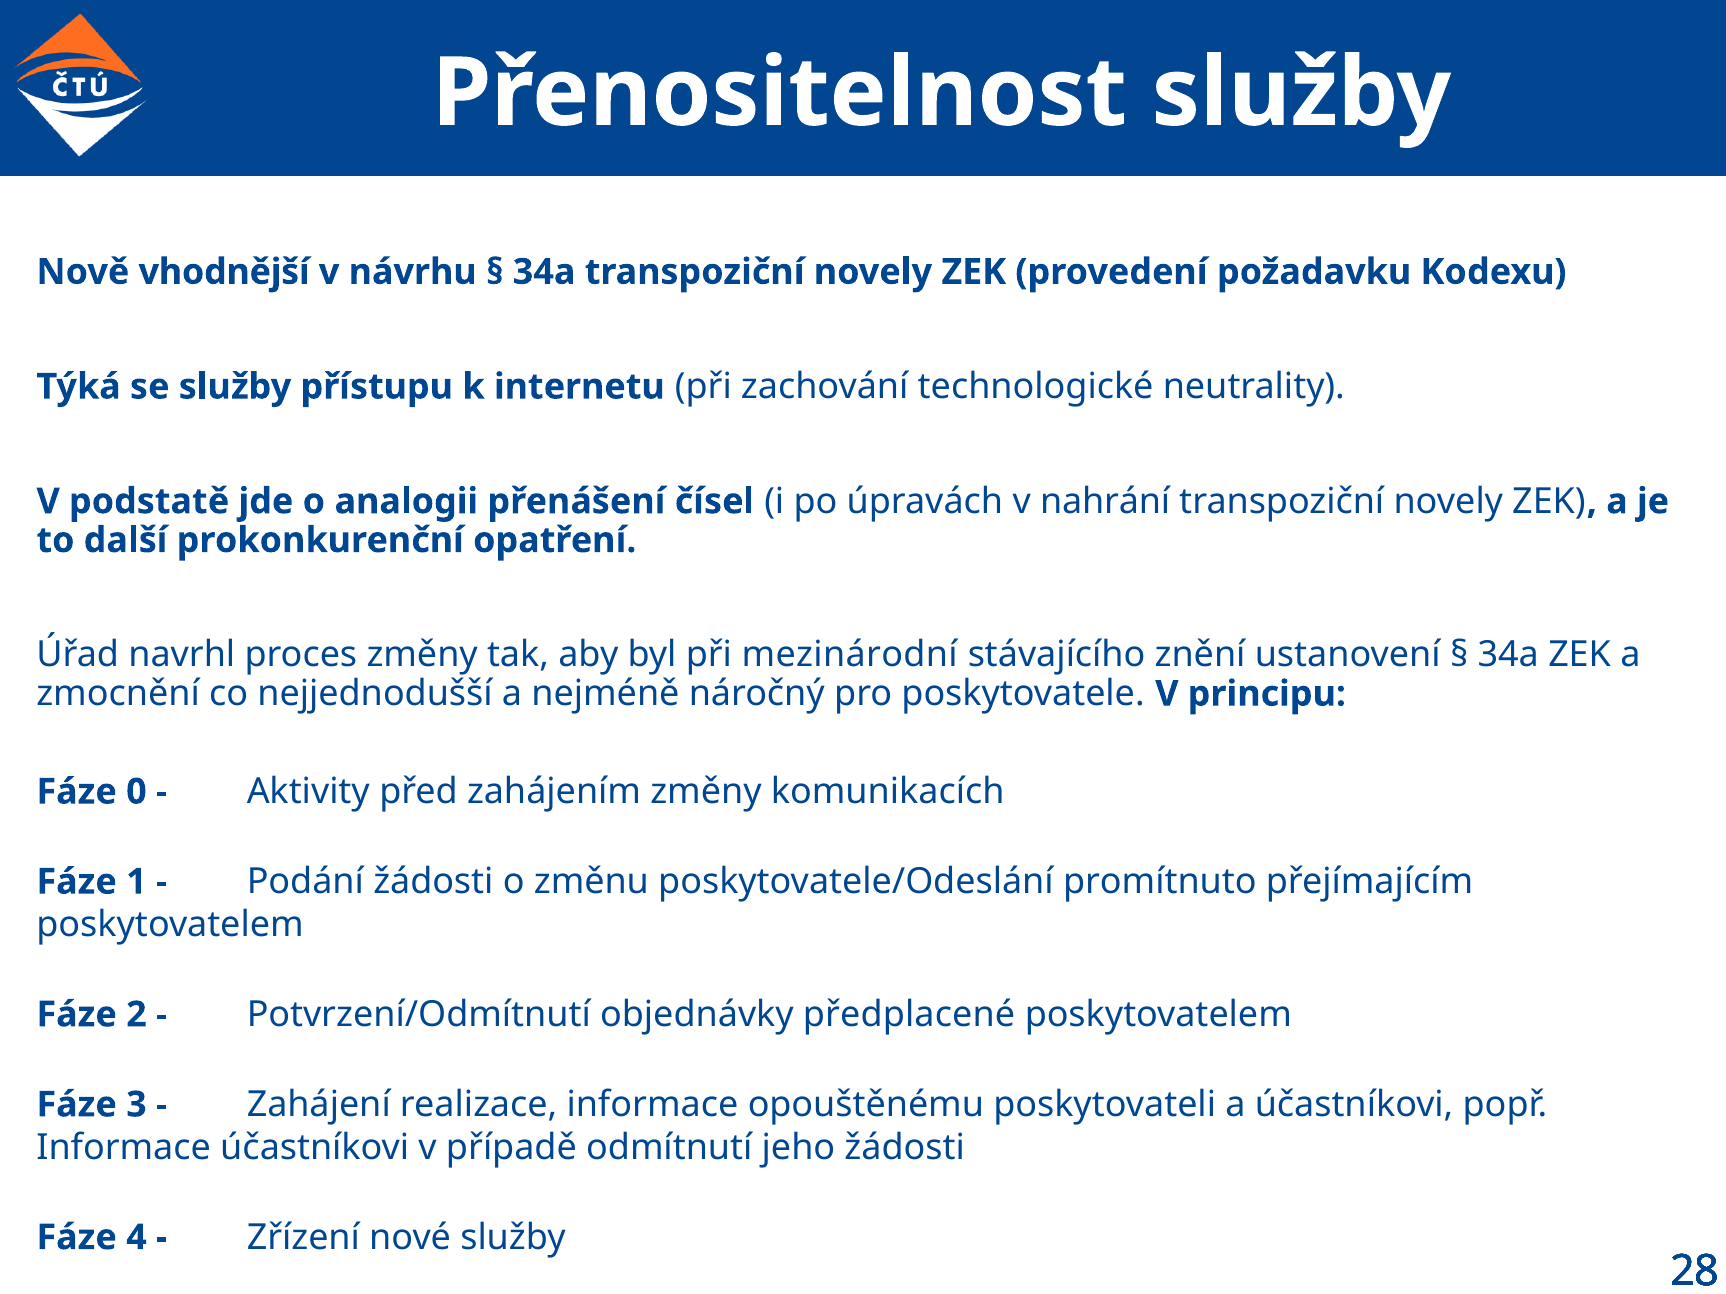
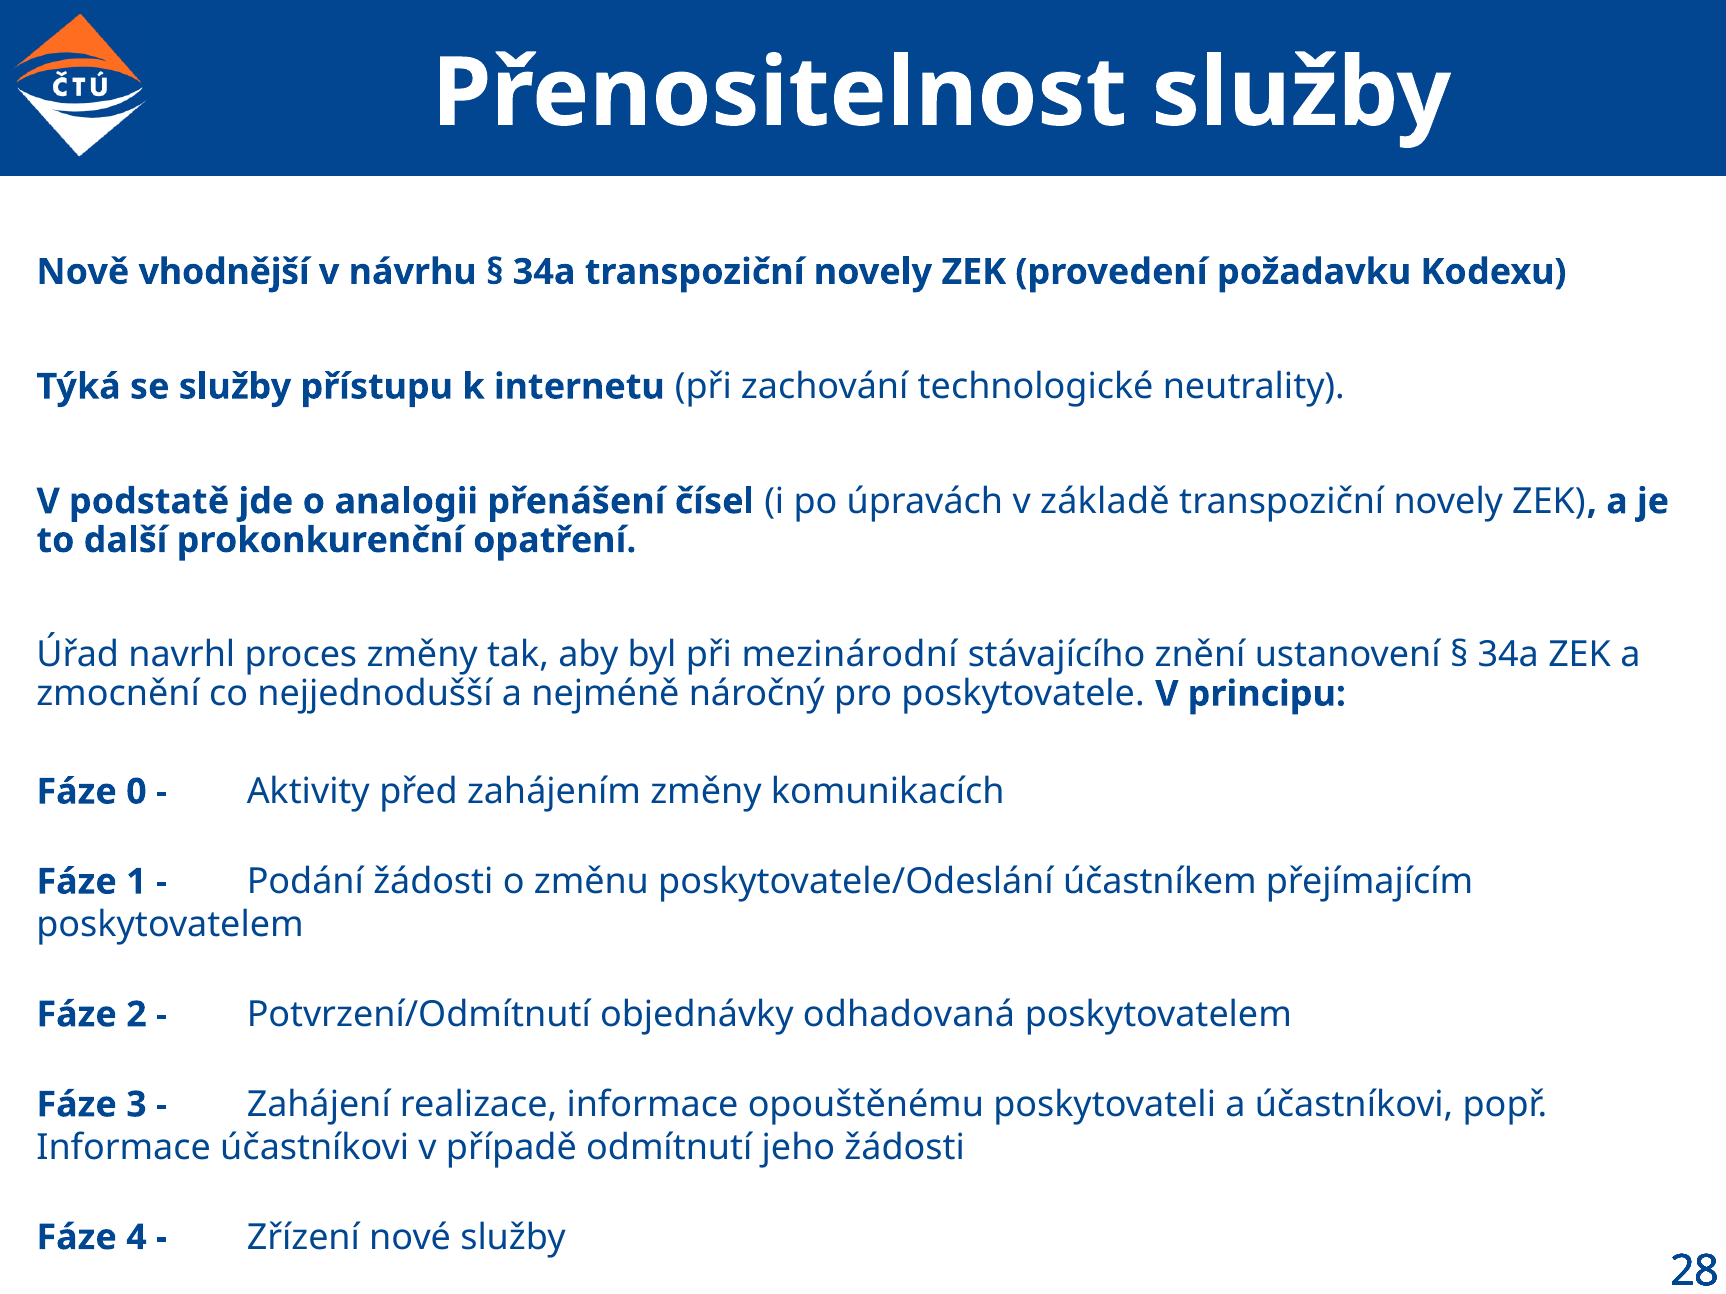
nahrání: nahrání -> základě (1105, 502)
promítnuto: promítnuto -> účastníkem (1160, 882)
předplacené: předplacené -> odhadovaná (909, 1015)
